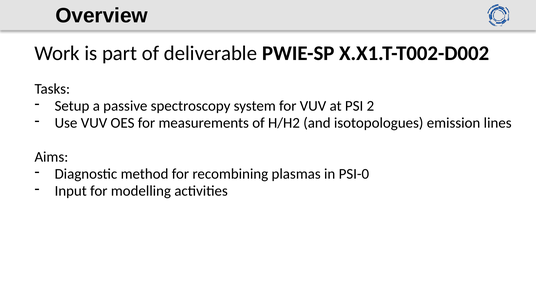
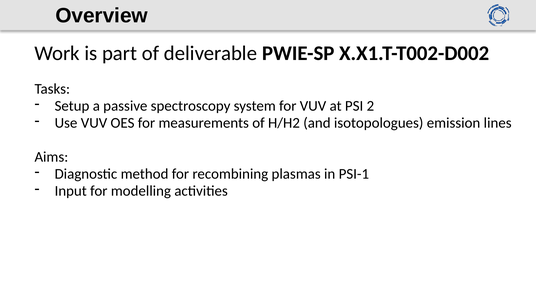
PSI-0: PSI-0 -> PSI-1 (354, 174)
